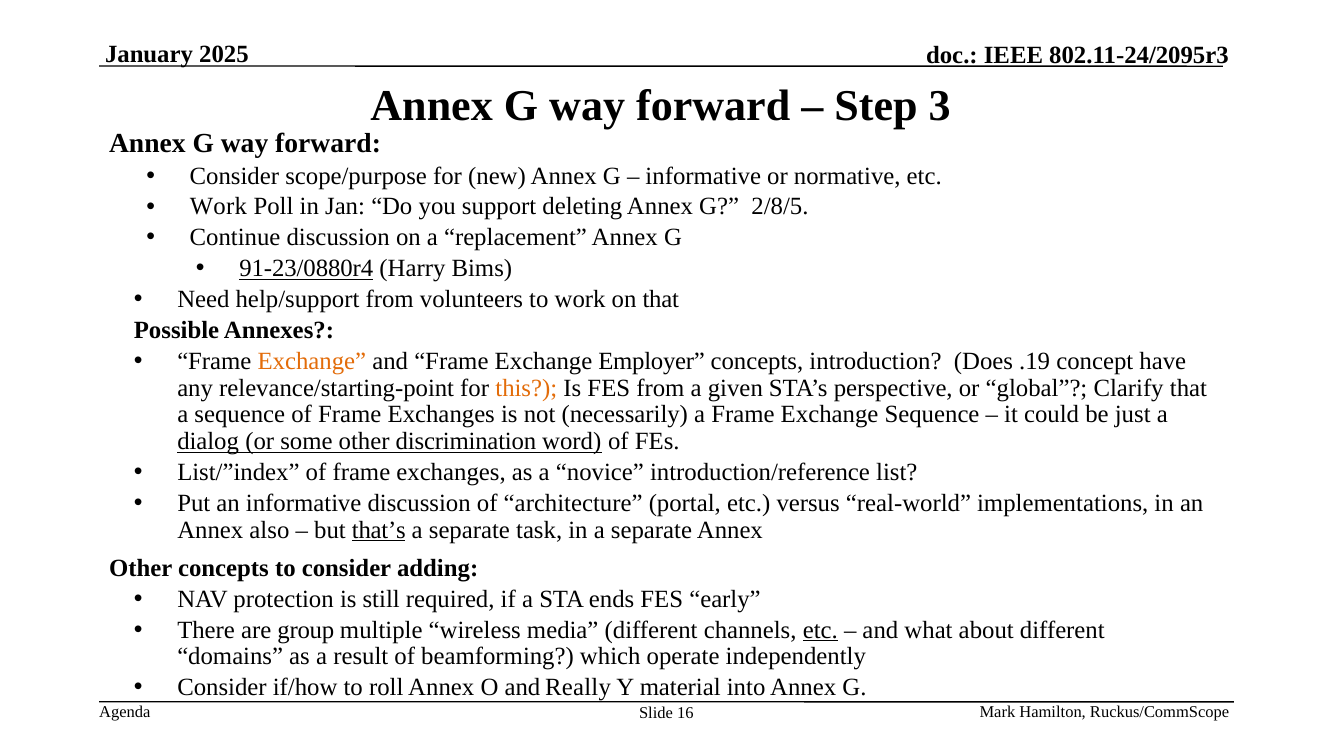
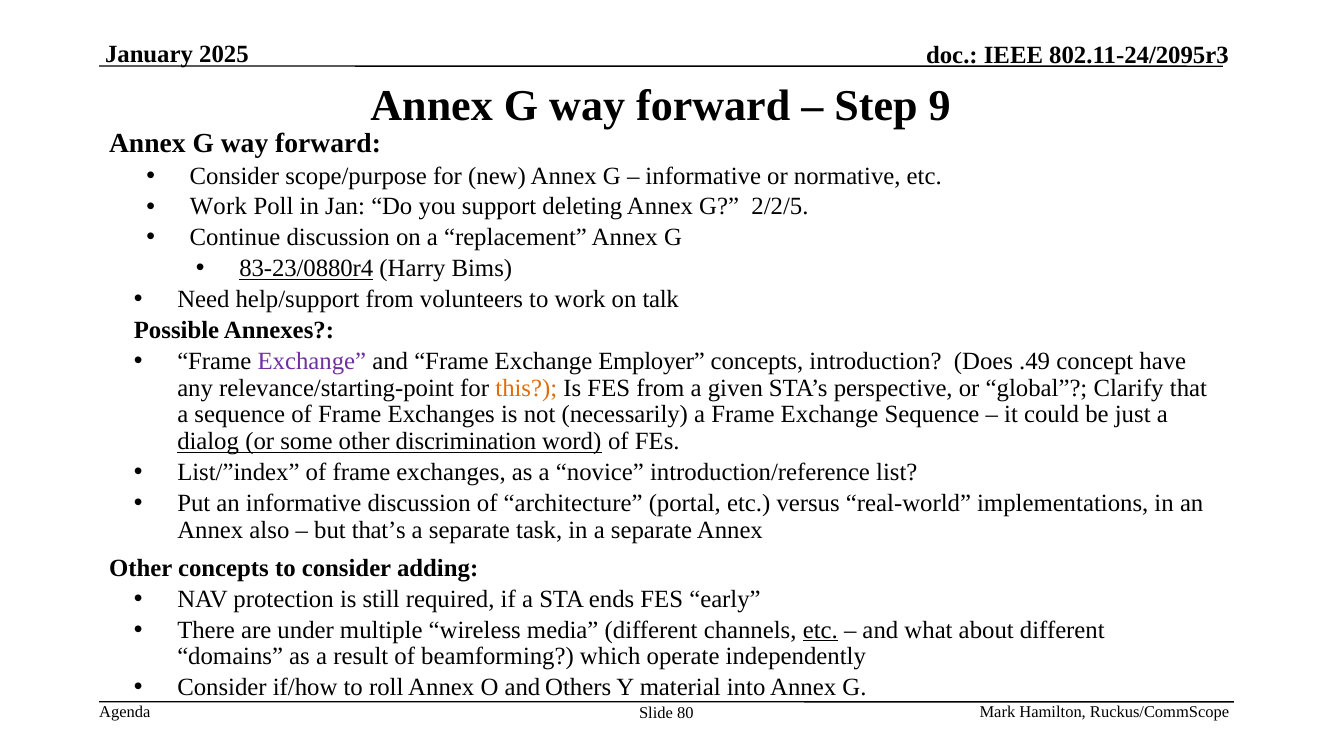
3: 3 -> 9 (940, 106)
2/8/5: 2/8/5 -> 2/2/5 (780, 207)
91-23/0880r4: 91-23/0880r4 -> 83-23/0880r4 (306, 269)
on that: that -> talk (661, 300)
Exchange colour: orange -> purple (312, 362)
.19: .19 -> .49 (1035, 362)
that’s underline: present -> none (379, 531)
group: group -> under (306, 630)
Really: Really -> Others (578, 688)
16: 16 -> 80 (685, 713)
